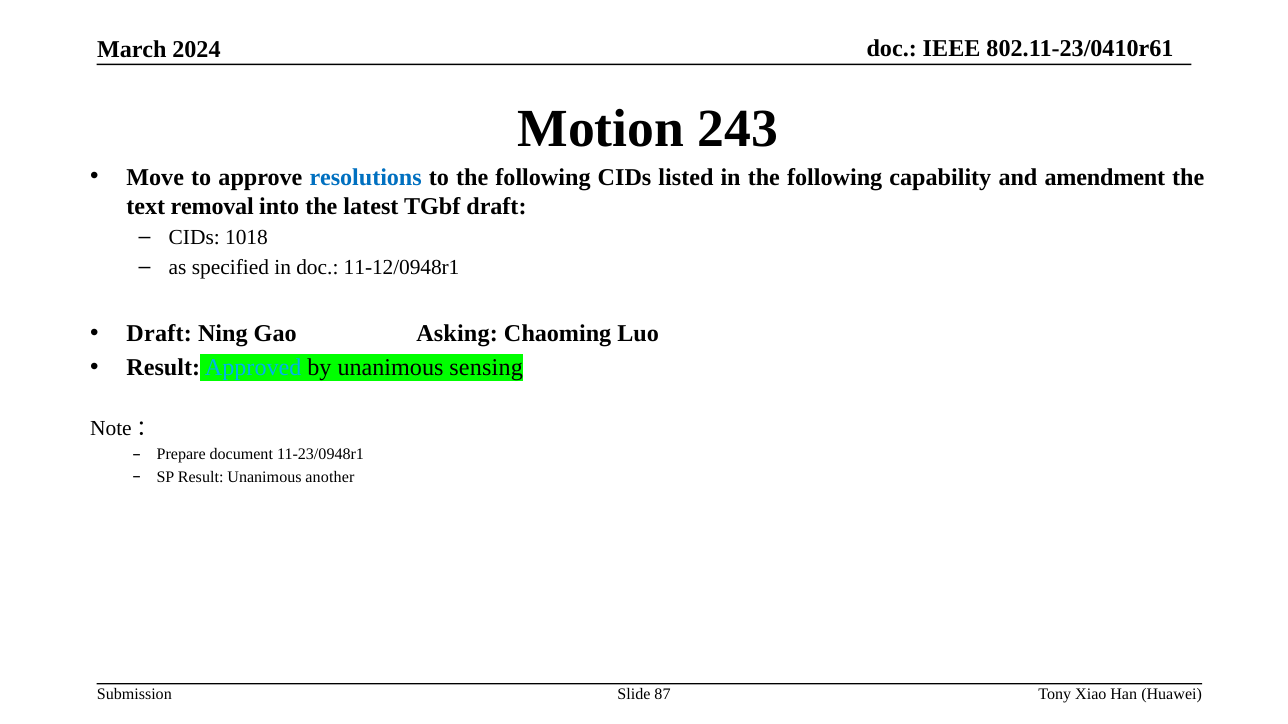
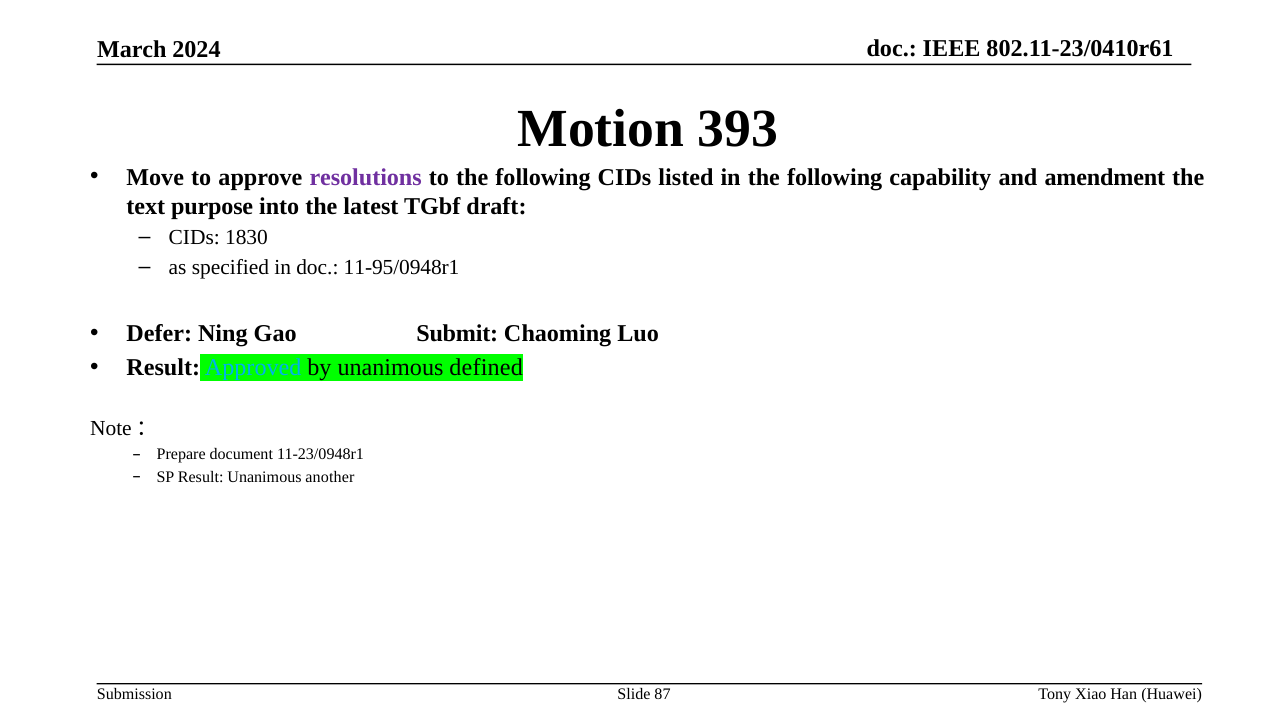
243: 243 -> 393 (738, 129)
resolutions colour: blue -> purple (366, 177)
removal: removal -> purpose (212, 206)
1018: 1018 -> 1830 (247, 238)
11-12/0948r1: 11-12/0948r1 -> 11-95/0948r1 (402, 268)
Draft: Draft -> Defer (159, 334)
Asking: Asking -> Submit (457, 334)
sensing: sensing -> defined (486, 368)
